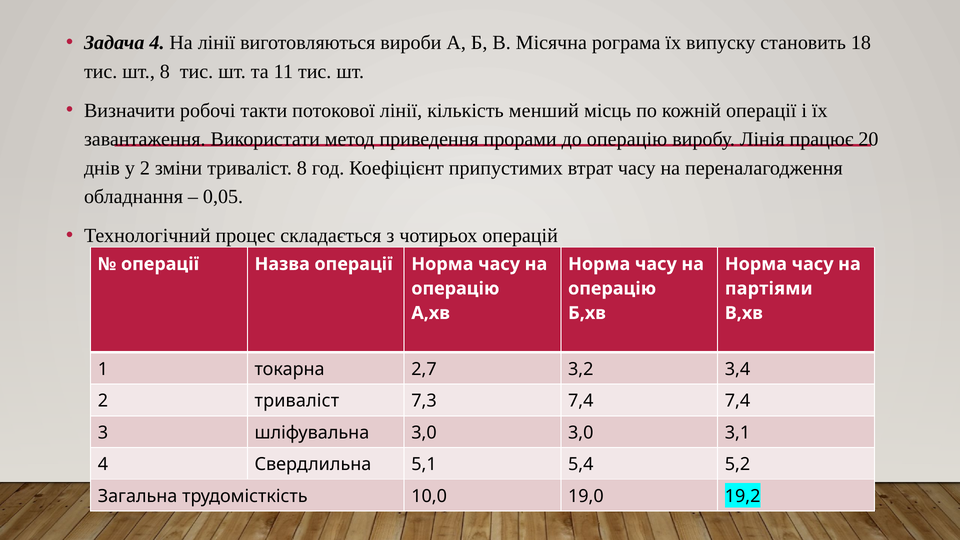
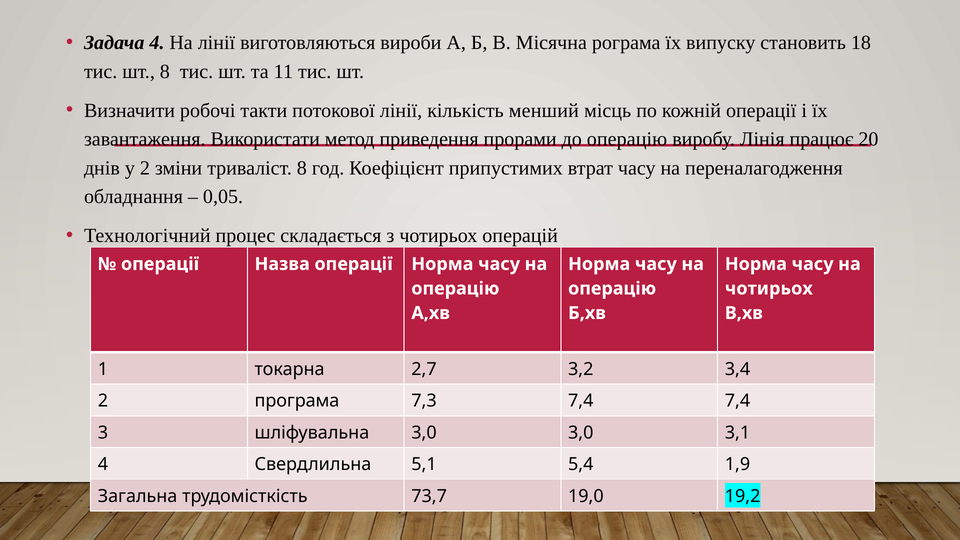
партіями: партіями -> чотирьох (769, 289)
2 триваліст: триваліст -> програма (297, 401)
5,2: 5,2 -> 1,9 (738, 464)
10,0: 10,0 -> 73,7 (429, 496)
